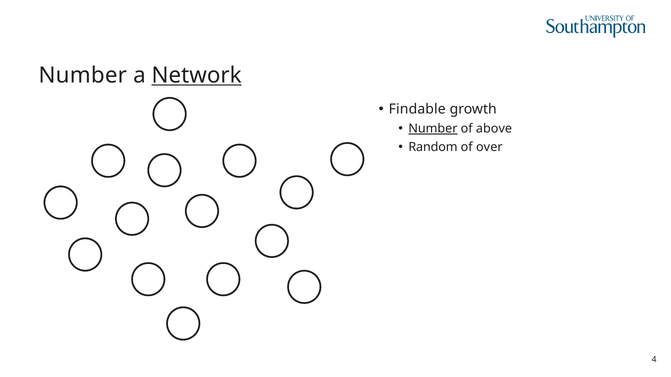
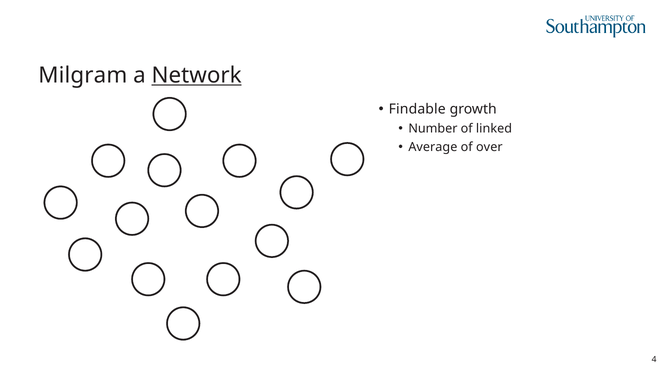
Number: Number -> Milgram (83, 75)
Number underline: present -> none (433, 129)
above: above -> linked (494, 129)
Random: Random -> Average (433, 147)
